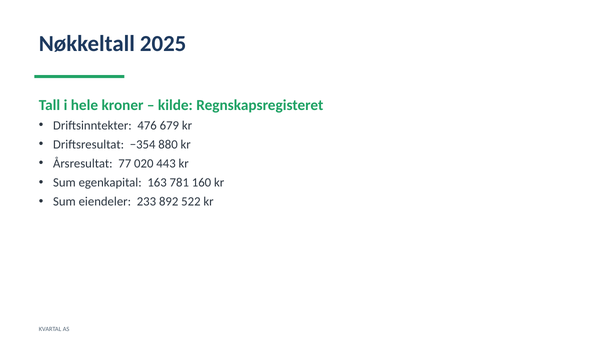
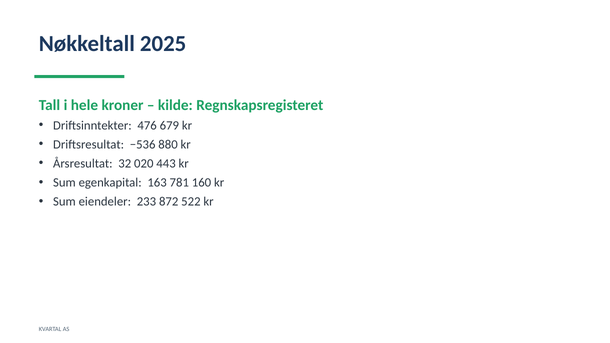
−354: −354 -> −536 (143, 145)
77: 77 -> 32 (125, 164)
892: 892 -> 872 (169, 202)
